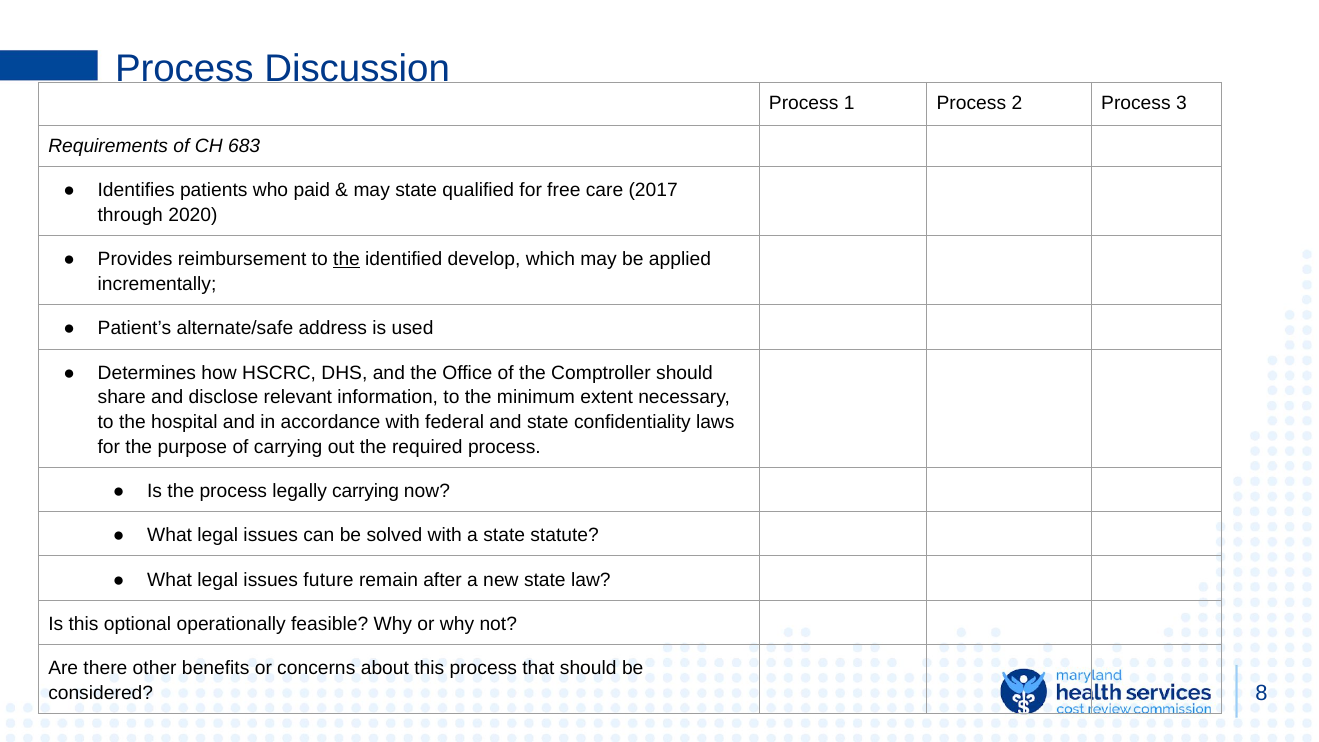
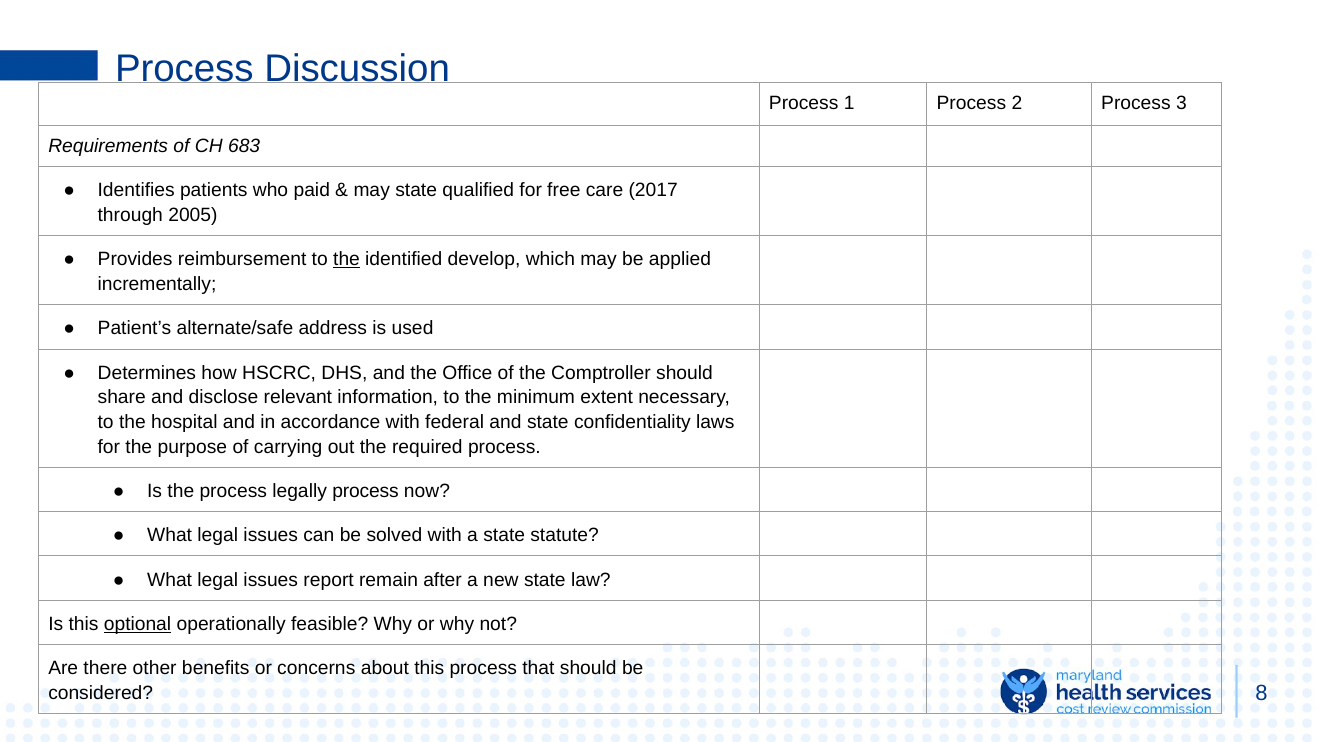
2020: 2020 -> 2005 (193, 215)
legally carrying: carrying -> process (366, 491)
future: future -> report (329, 580)
optional underline: none -> present (138, 624)
